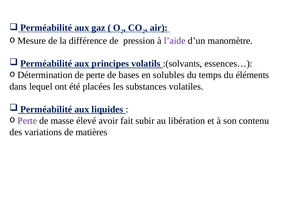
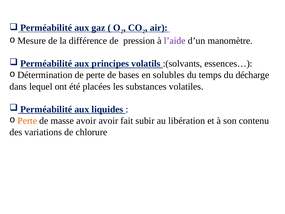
éléments: éléments -> décharge (252, 75)
Perte colour: purple -> orange (27, 121)
masse élevé: élevé -> avoir (86, 121)
matières: matières -> chlorure (91, 132)
